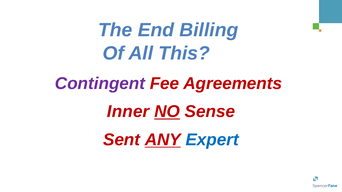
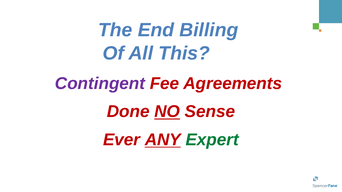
Inner: Inner -> Done (128, 112)
Sent: Sent -> Ever (122, 140)
Expert colour: blue -> green (212, 140)
